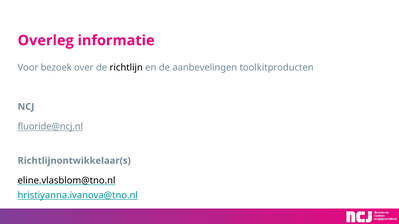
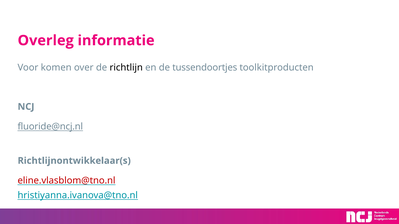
bezoek: bezoek -> komen (56, 68)
aanbevelingen: aanbevelingen -> tussendoortjes (205, 68)
eline.vlasblom@tno.nl colour: black -> red (67, 181)
